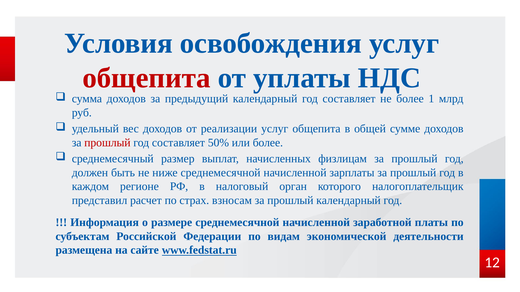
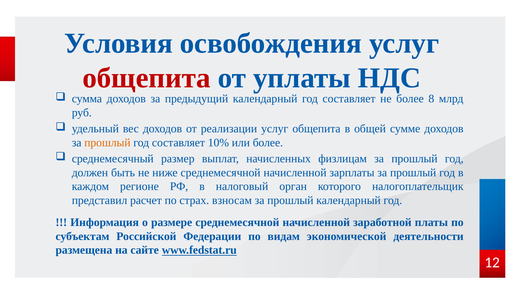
1: 1 -> 8 (431, 99)
прошлый colour: red -> orange (107, 143)
50%: 50% -> 10% (218, 143)
